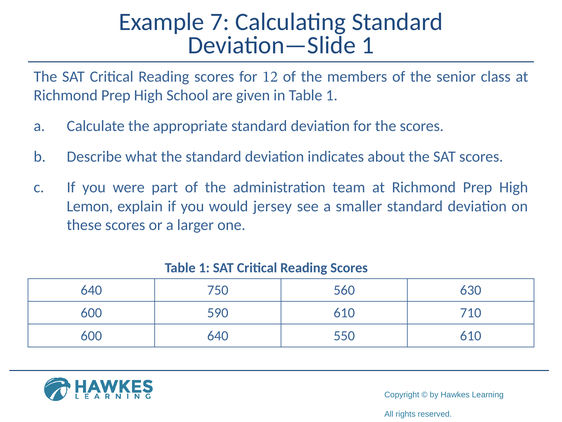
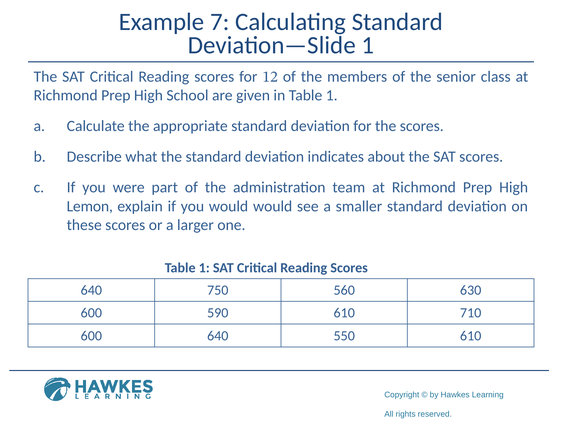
would jersey: jersey -> would (273, 206)
